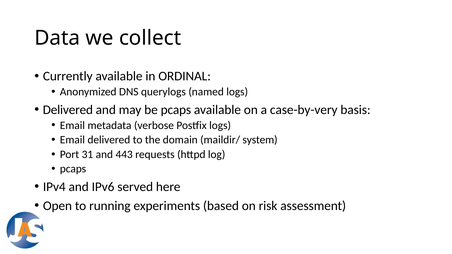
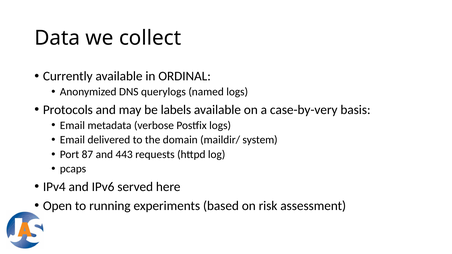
Delivered: Delivered -> Protocols (68, 110)
be pcaps: pcaps -> labels (176, 110)
31: 31 -> 87 (87, 155)
